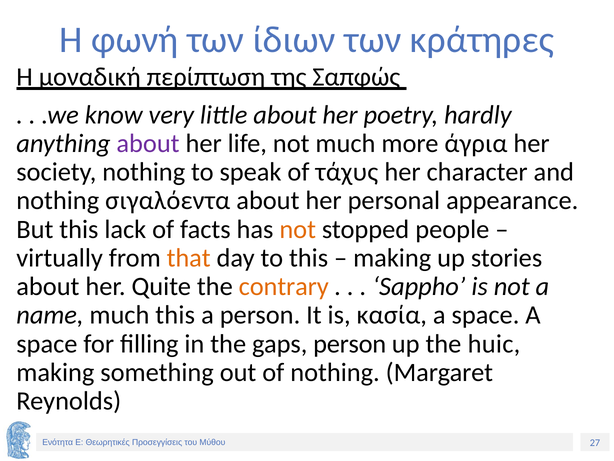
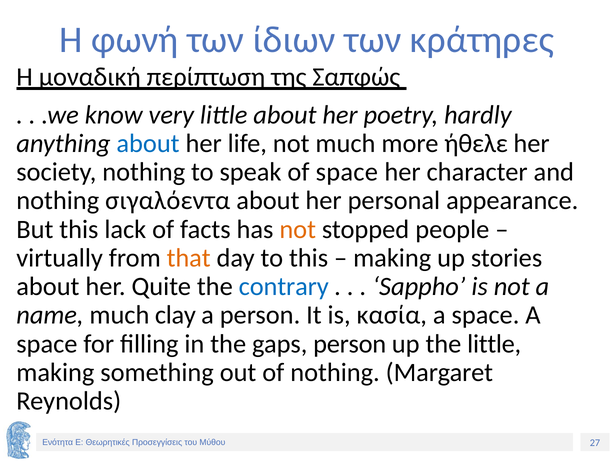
about colour: purple -> blue (148, 143)
άγρια: άγρια -> ήθελε (476, 143)
of τάχυς: τάχυς -> space (347, 172)
contrary colour: orange -> blue (284, 286)
much this: this -> clay (175, 315)
the huic: huic -> little (494, 343)
